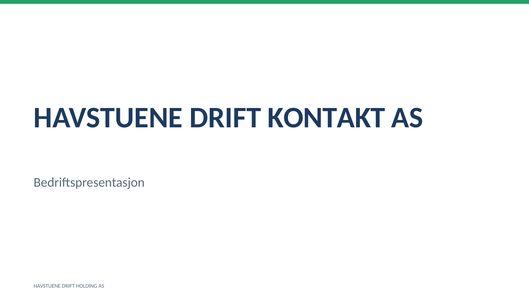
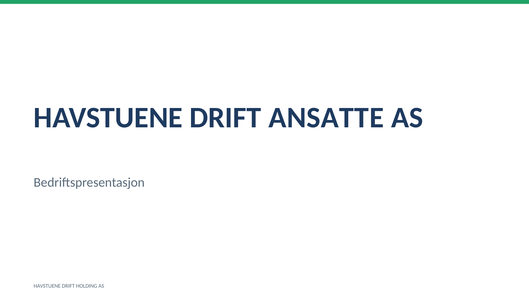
KONTAKT: KONTAKT -> ANSATTE (326, 117)
